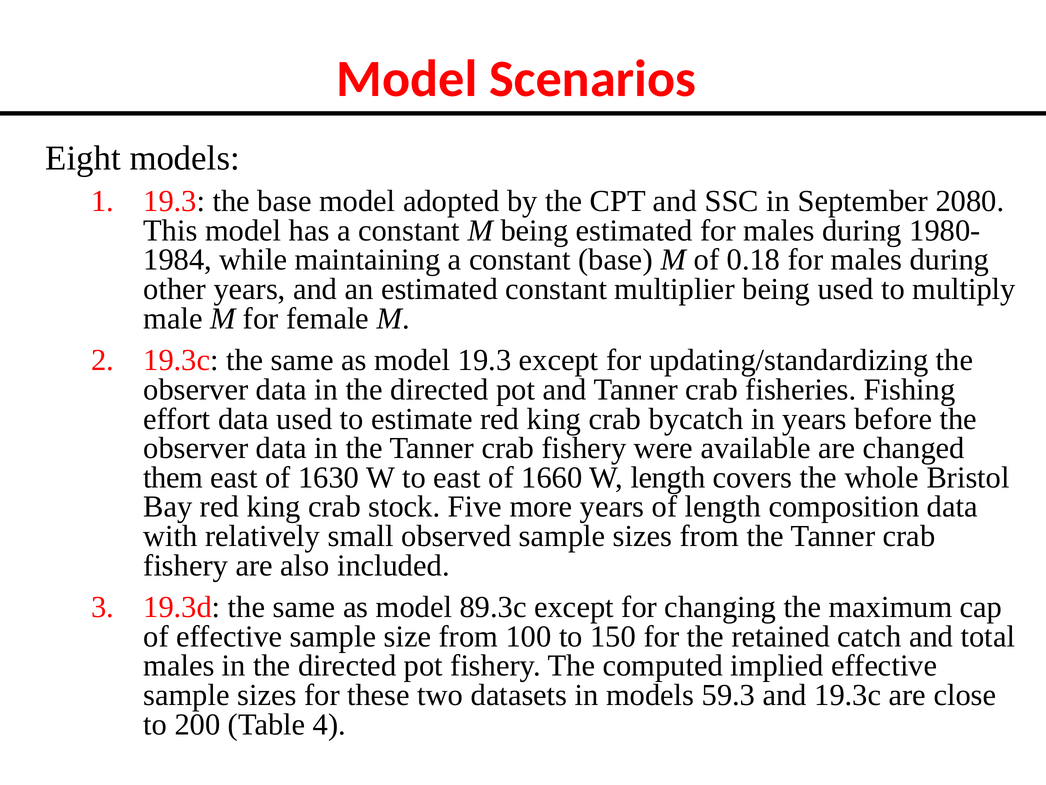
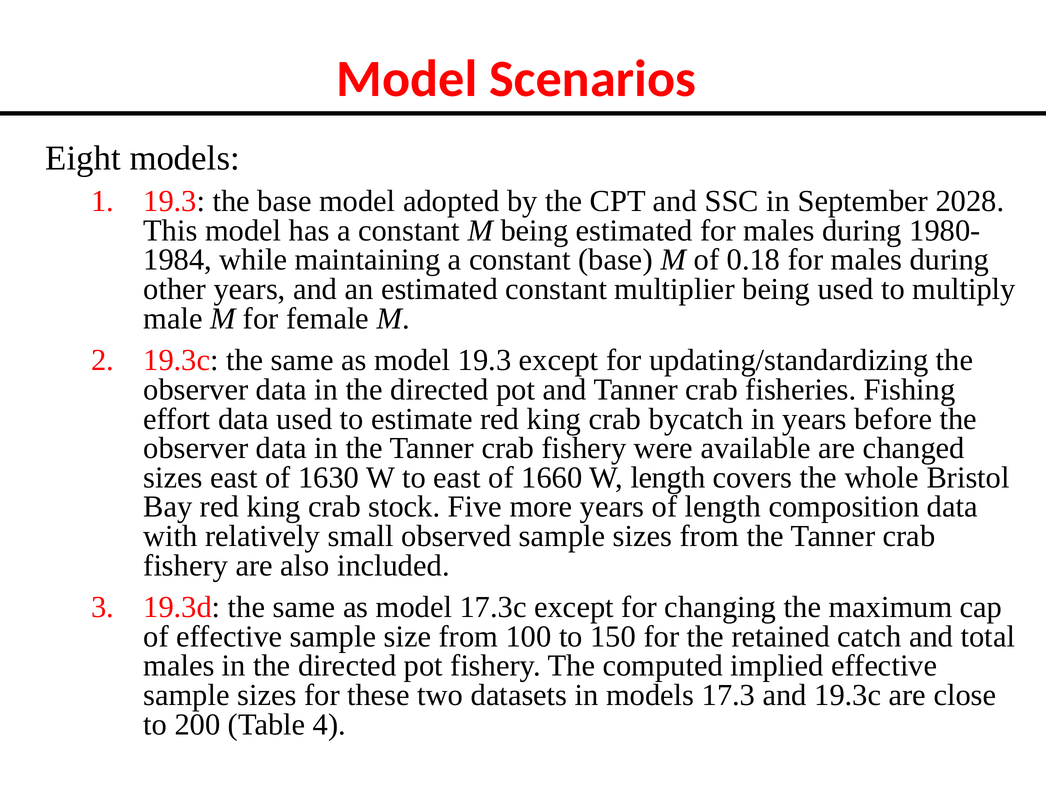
2080: 2080 -> 2028 (970, 201)
them: them -> sizes (173, 477)
89.3c: 89.3c -> 17.3c (493, 607)
59.3: 59.3 -> 17.3 (728, 695)
